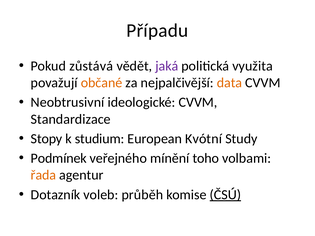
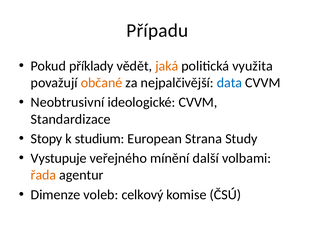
zůstává: zůstává -> příklady (91, 66)
jaká colour: purple -> orange (167, 66)
data colour: orange -> blue (229, 83)
Kvótní: Kvótní -> Strana (204, 139)
Podmínek: Podmínek -> Vystupuje (59, 159)
toho: toho -> další (206, 159)
Dotazník: Dotazník -> Dimenze (56, 195)
průběh: průběh -> celkový (142, 195)
ČSÚ underline: present -> none (225, 195)
